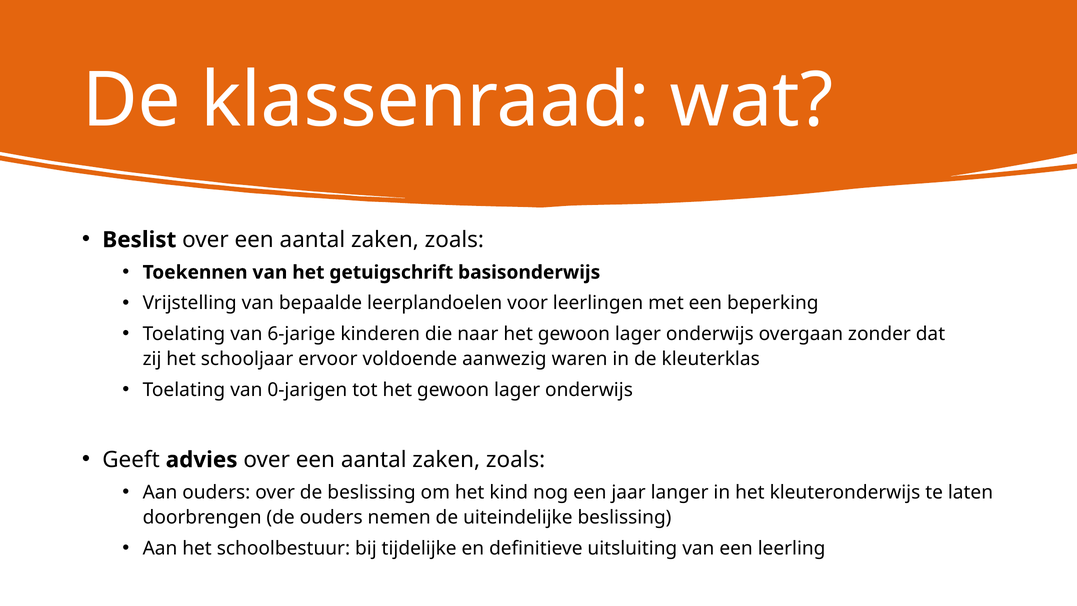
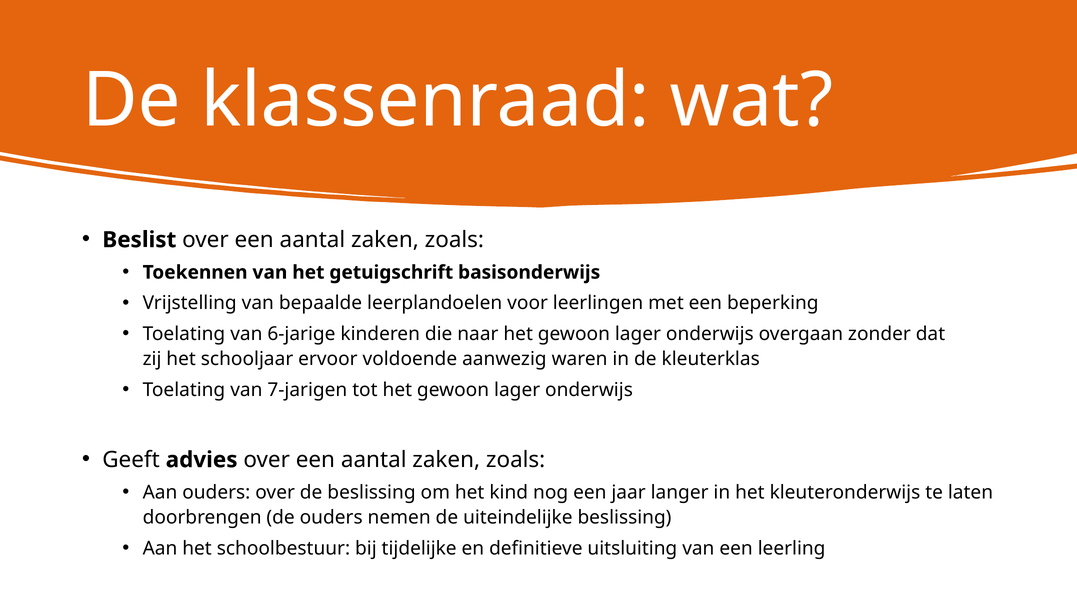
0-jarigen: 0-jarigen -> 7-jarigen (307, 390)
